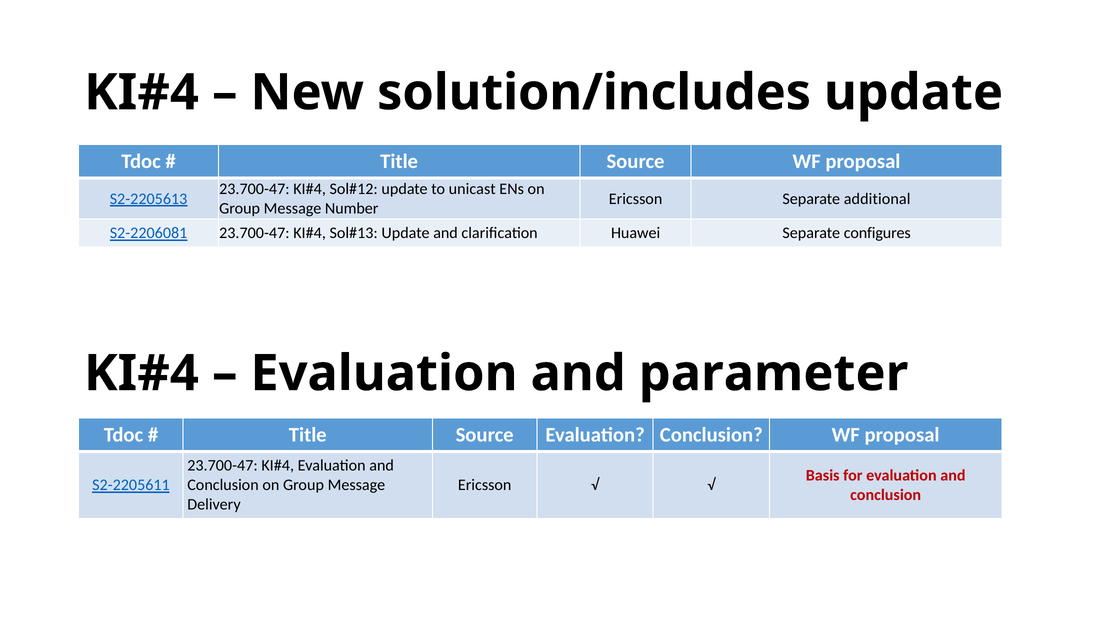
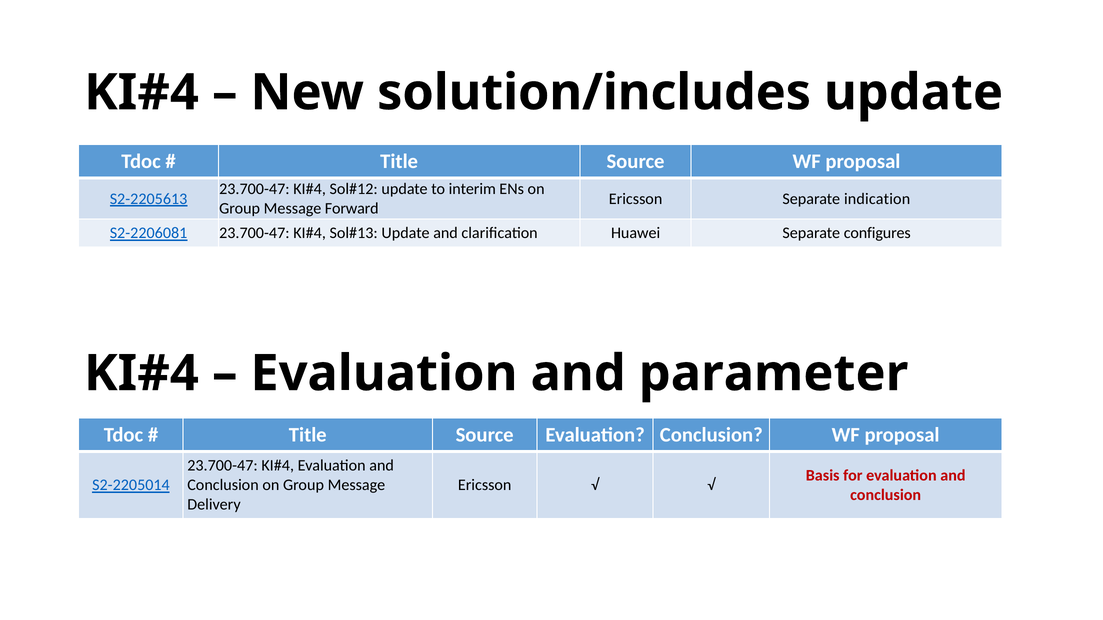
unicast: unicast -> interim (472, 189)
additional: additional -> indication (877, 199)
Number: Number -> Forward (352, 209)
S2-2205611: S2-2205611 -> S2-2205014 (131, 485)
